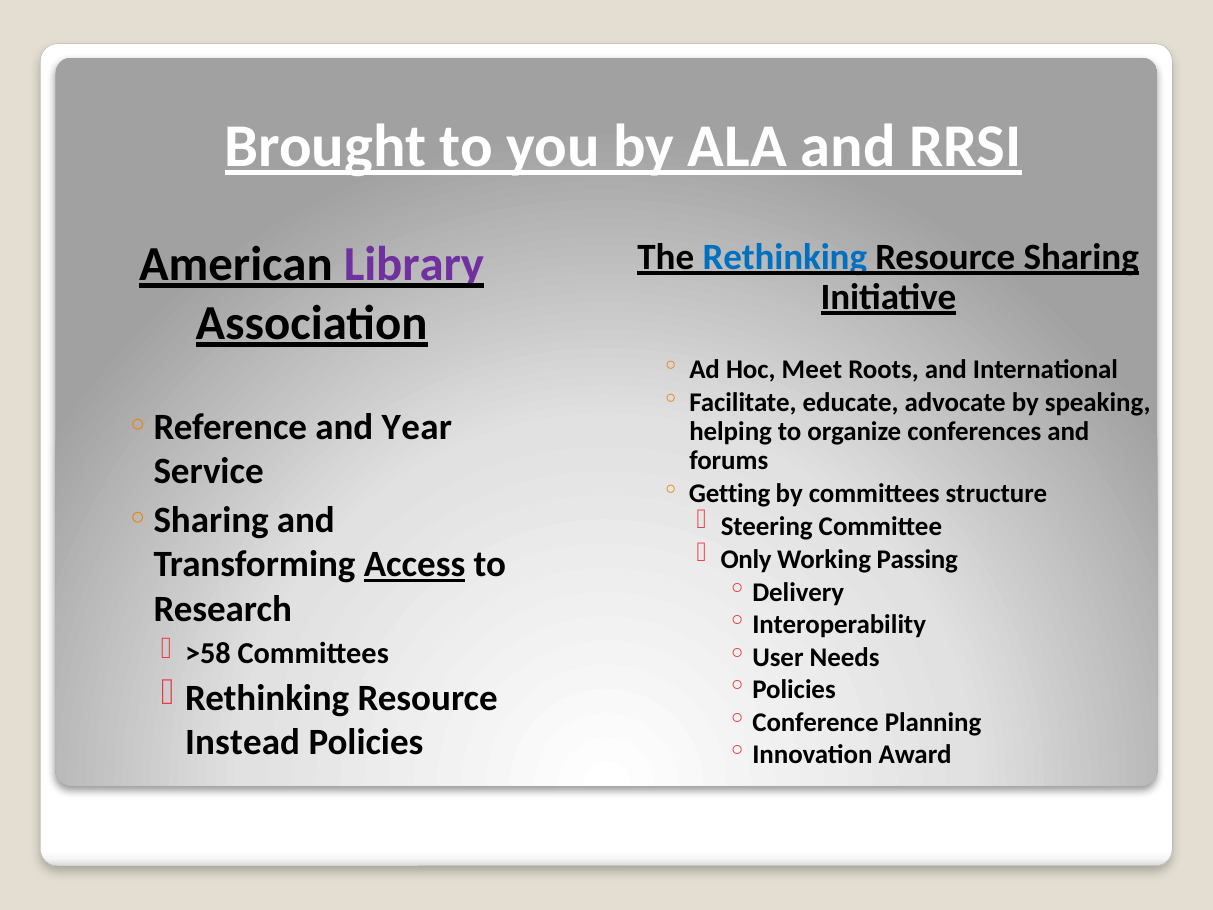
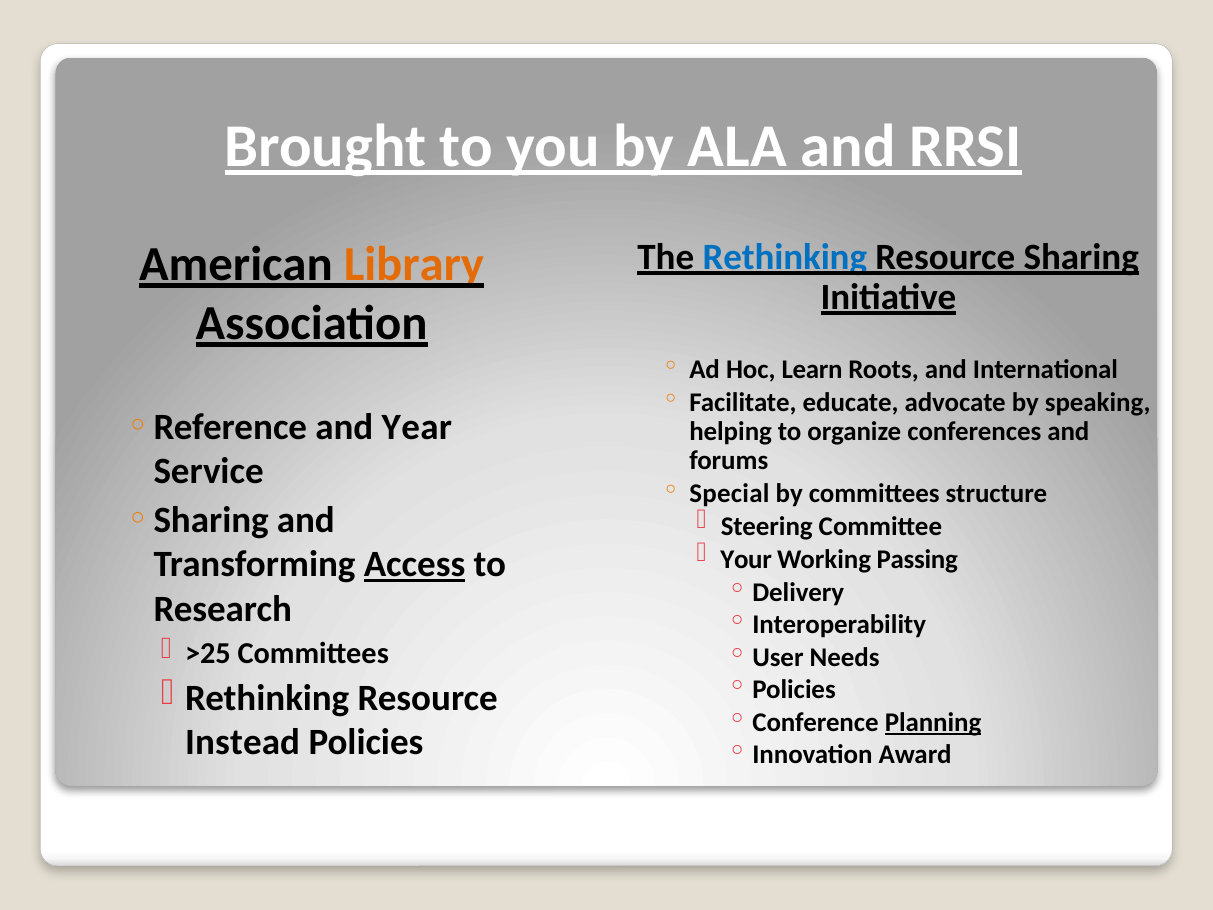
Library colour: purple -> orange (414, 265)
Meet: Meet -> Learn (812, 370)
Getting: Getting -> Special (729, 494)
Only: Only -> Your (746, 560)
>58: >58 -> >25 (208, 653)
Planning underline: none -> present (933, 722)
